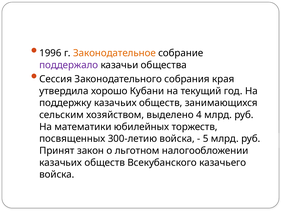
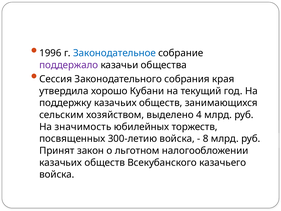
Законодательное colour: orange -> blue (114, 53)
математики: математики -> значимость (83, 127)
5: 5 -> 8 (206, 139)
